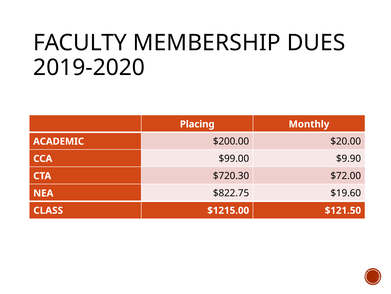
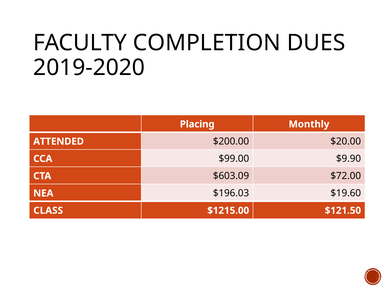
MEMBERSHIP: MEMBERSHIP -> COMPLETION (207, 43)
ACADEMIC: ACADEMIC -> ATTENDED (59, 141)
$720.30: $720.30 -> $603.09 (231, 176)
$822.75: $822.75 -> $196.03 (231, 193)
